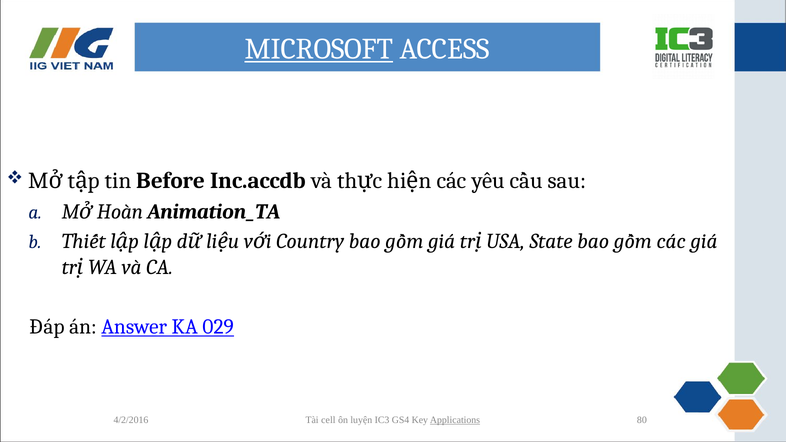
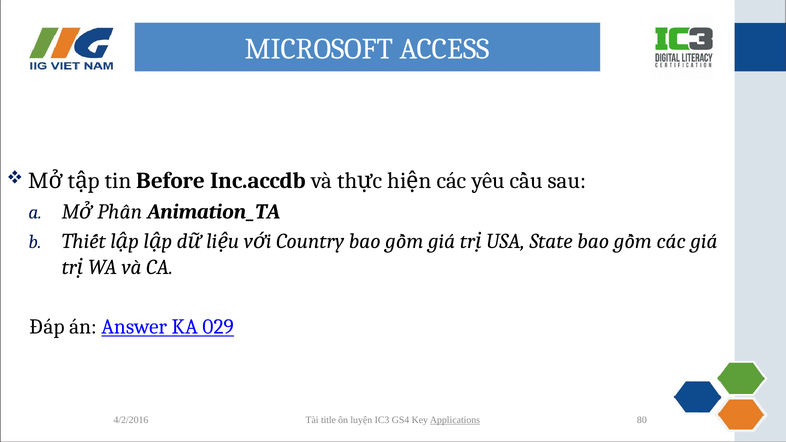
MICROSOFT underline: present -> none (319, 49)
Hoàn: Hoàn -> Phần (120, 212)
cell: cell -> title (328, 420)
